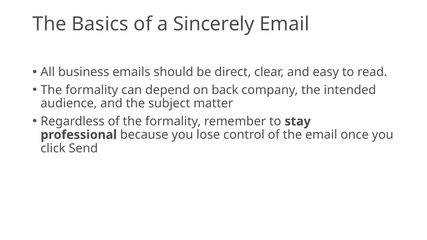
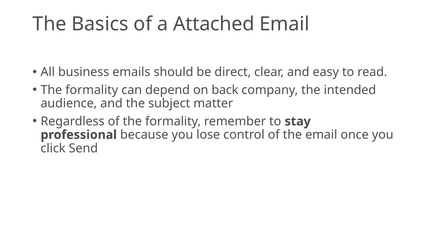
Sincerely: Sincerely -> Attached (214, 24)
